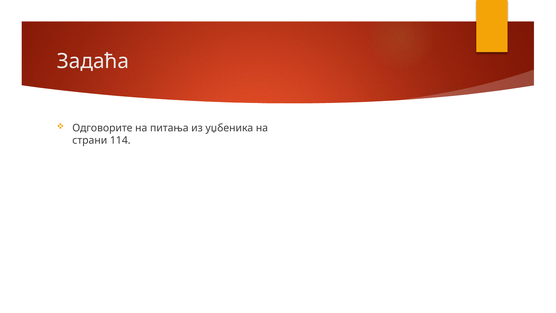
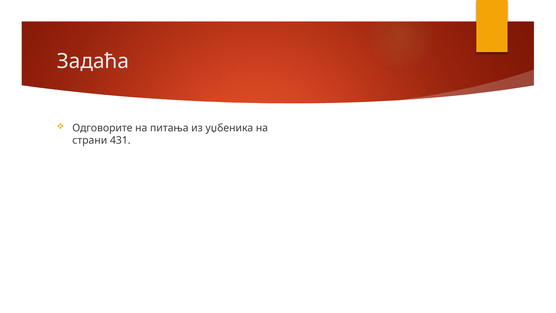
114: 114 -> 431 (120, 140)
